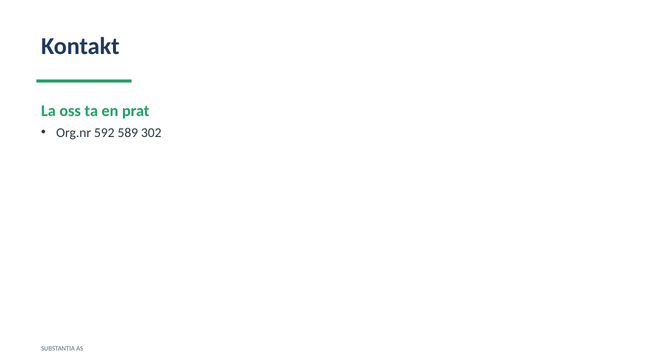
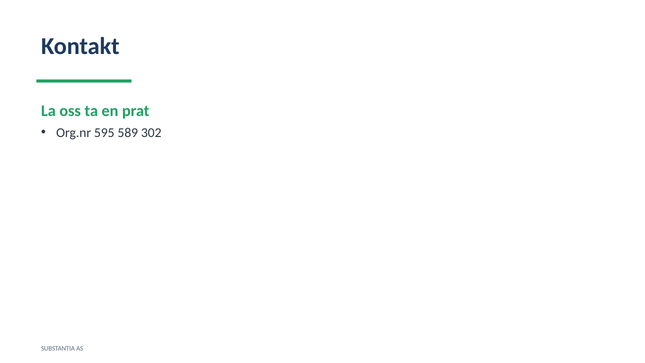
592: 592 -> 595 (104, 133)
